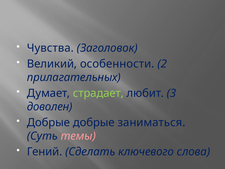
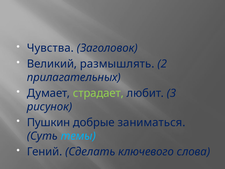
особенности: особенности -> размышлять (117, 64)
доволен: доволен -> рисунок (50, 107)
Добрые: Добрые -> Пушкин (49, 122)
темы colour: pink -> light blue (78, 136)
